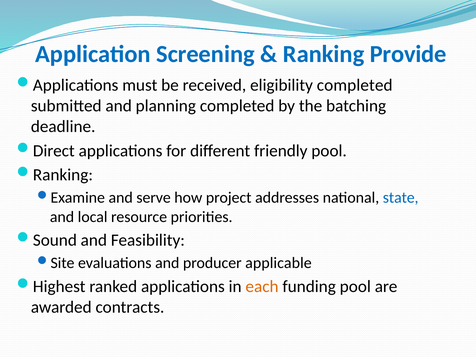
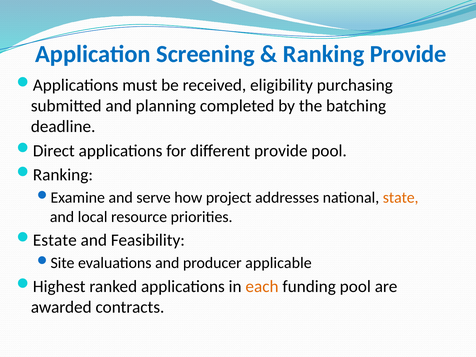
eligibility completed: completed -> purchasing (355, 85)
different friendly: friendly -> provide (281, 151)
state colour: blue -> orange (401, 198)
Sound: Sound -> Estate (55, 240)
